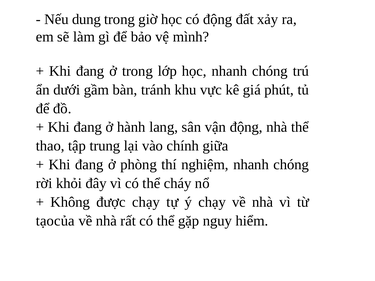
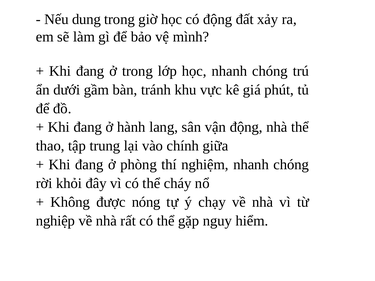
được chạy: chạy -> nóng (146, 202)
tạocủa: tạocủa -> nghiệp (55, 221)
